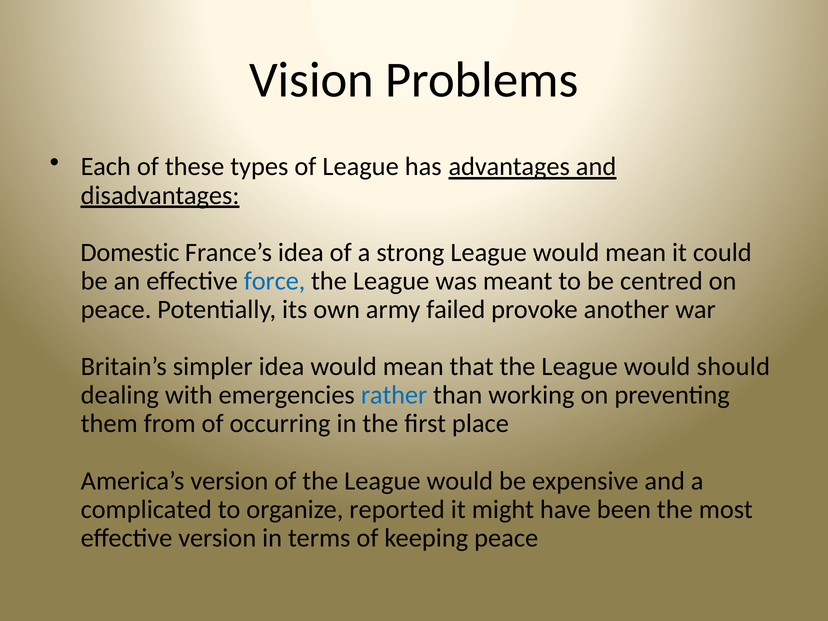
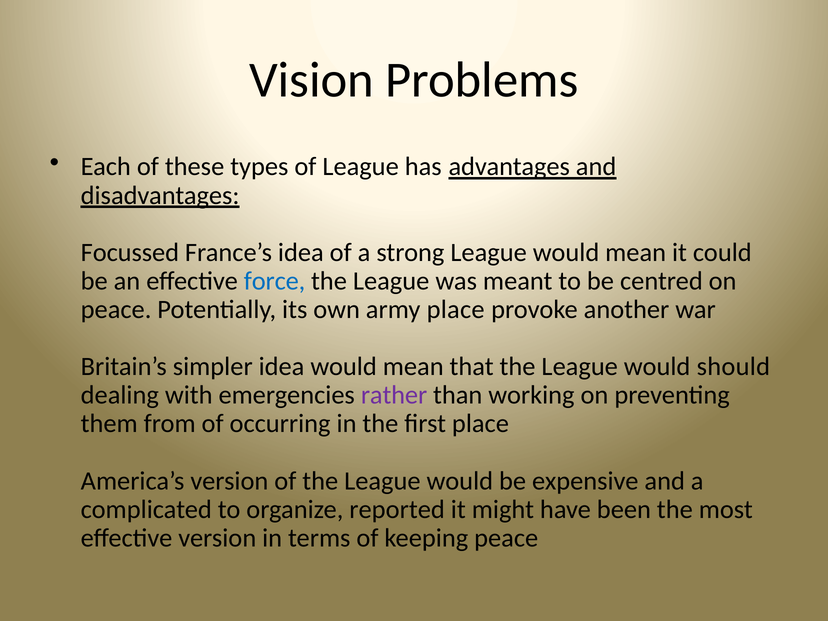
Domestic: Domestic -> Focussed (130, 252)
army failed: failed -> place (456, 310)
rather colour: blue -> purple (394, 395)
